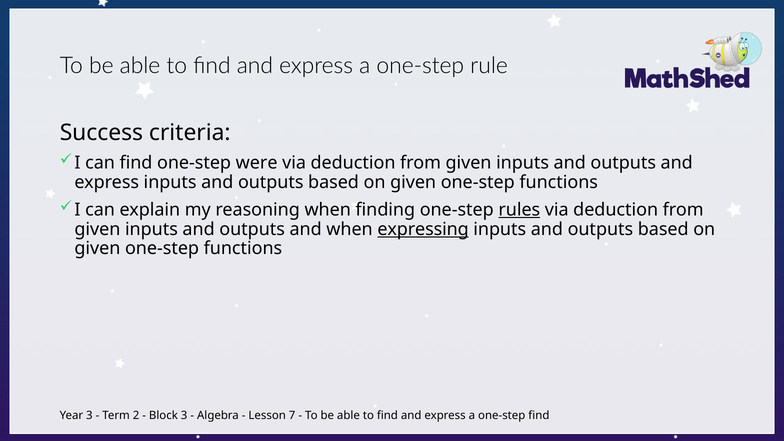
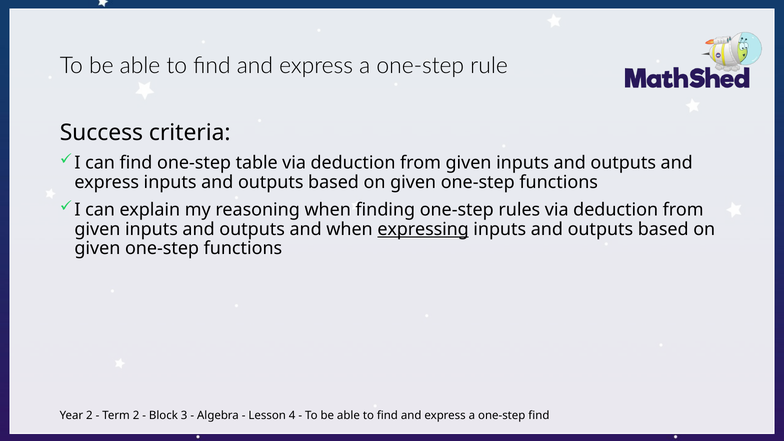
were: were -> table (257, 163)
rules underline: present -> none (519, 210)
Year 3: 3 -> 2 (89, 416)
7: 7 -> 4 (292, 416)
